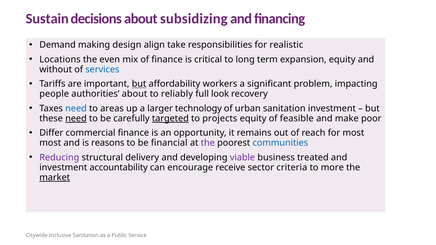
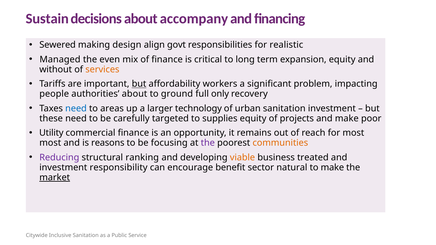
subsidizing: subsidizing -> accompany (194, 19)
Demand: Demand -> Sewered (58, 45)
take: take -> govt (176, 45)
Locations: Locations -> Managed (60, 59)
services colour: blue -> orange (102, 69)
reliably: reliably -> ground (177, 94)
look: look -> only (220, 94)
need underline: present -> none (76, 119)
targeted underline: present -> none (170, 119)
projects: projects -> supplies (220, 119)
feasible: feasible -> projects (297, 119)
Differ: Differ -> Utility (51, 133)
ﬁnancial: ﬁnancial -> focusing (169, 143)
communities colour: blue -> orange (280, 143)
delivery: delivery -> ranking (142, 158)
viable colour: purple -> orange (242, 158)
accountability: accountability -> responsibility (119, 168)
receive: receive -> beneﬁt (230, 168)
criteria: criteria -> natural (292, 168)
to more: more -> make (332, 168)
